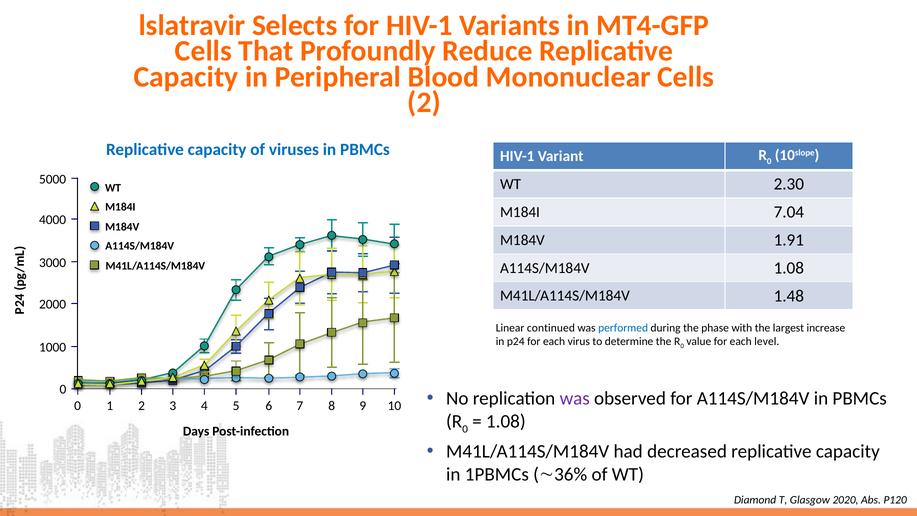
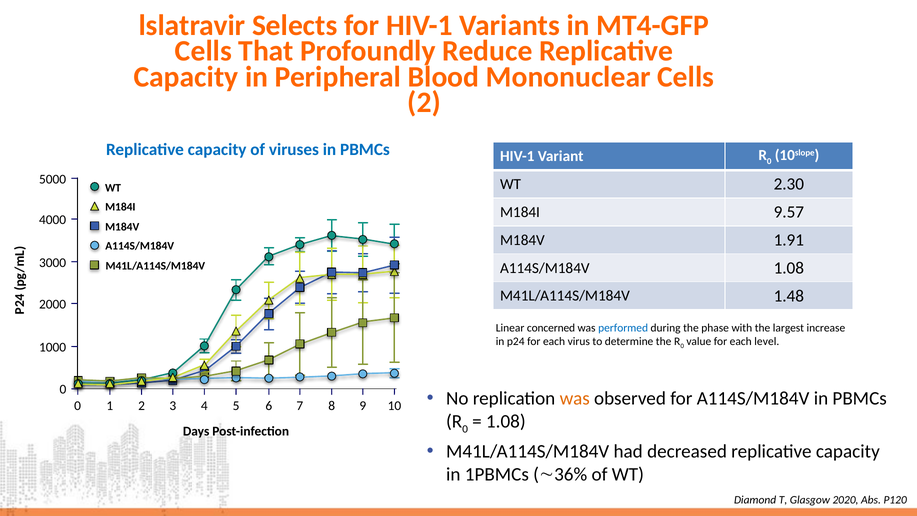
7.04: 7.04 -> 9.57 (789, 212)
continued: continued -> concerned (551, 328)
was colour: purple -> orange (575, 399)
